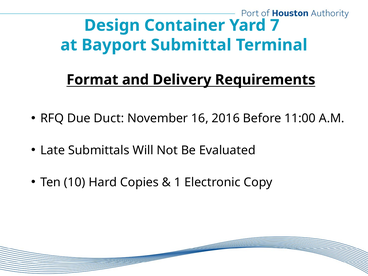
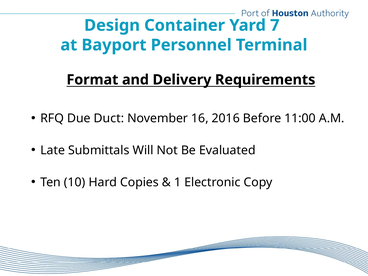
Submittal: Submittal -> Personnel (191, 45)
